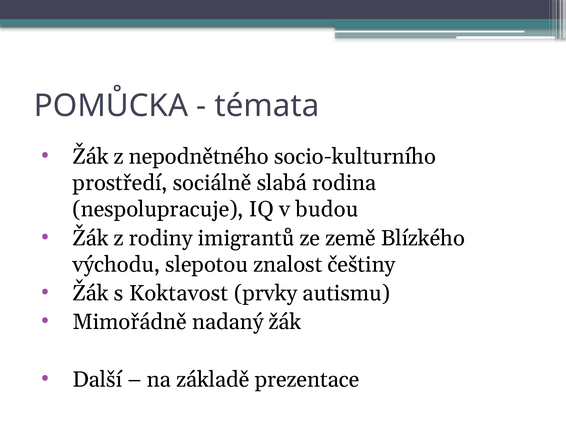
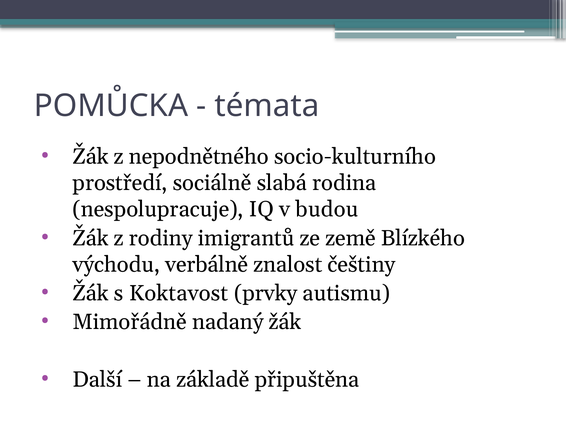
slepotou: slepotou -> verbálně (207, 265)
prezentace: prezentace -> připuštěna (307, 380)
